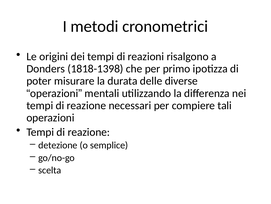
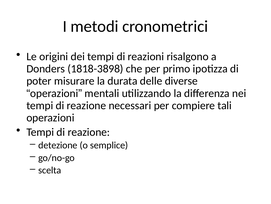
1818-1398: 1818-1398 -> 1818-3898 (95, 69)
